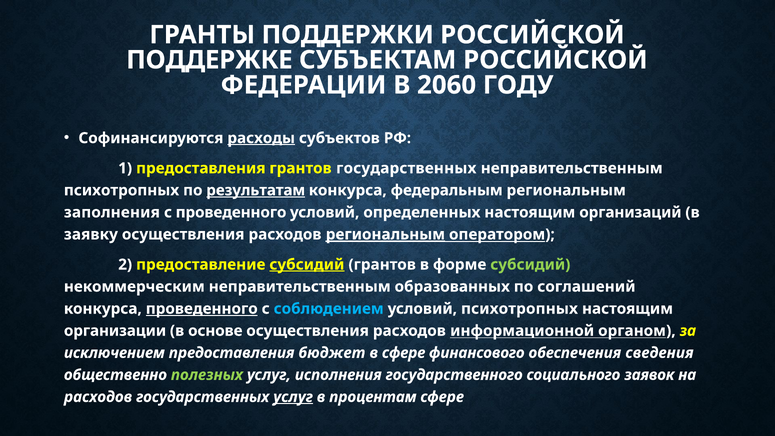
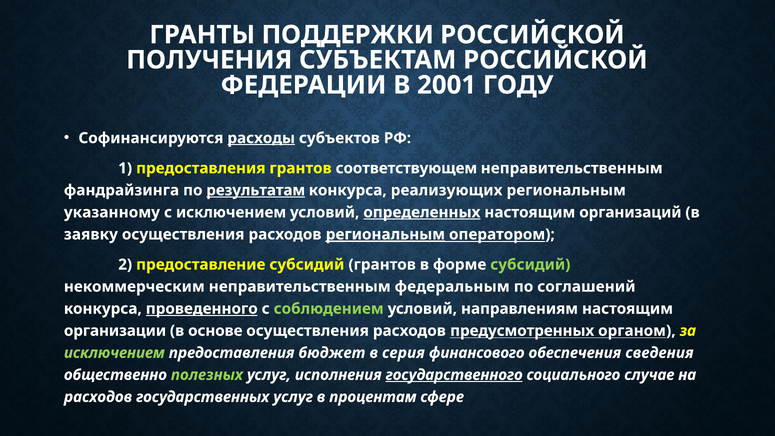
ПОДДЕРЖКЕ: ПОДДЕРЖКЕ -> ПОЛУЧЕНИЯ (209, 60)
2060: 2060 -> 2001 (447, 85)
грантов государственных: государственных -> соответствующем (406, 168)
психотропных: психотропных -> фандрайзинга (122, 190)
федеральным: федеральным -> реализующих (447, 190)
заполнения: заполнения -> указанному (112, 212)
с проведенного: проведенного -> исключением (231, 212)
определенных underline: none -> present (422, 212)
субсидий underline: present -> none (307, 265)
образованных: образованных -> федеральным (452, 287)
соблюдением colour: light blue -> light green (329, 309)
условий психотропных: психотропных -> направлениям (520, 309)
информационной: информационной -> предусмотренных (522, 331)
исключением colour: white -> light green (114, 353)
в сфере: сфере -> серия (403, 353)
государственного underline: none -> present (454, 375)
заявок: заявок -> случае (649, 375)
услуг underline: present -> none (293, 397)
